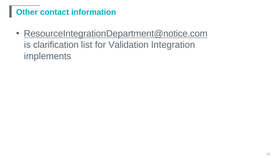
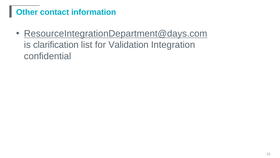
ResourceIntegrationDepartment@notice.com: ResourceIntegrationDepartment@notice.com -> ResourceIntegrationDepartment@days.com (116, 34)
implements: implements -> confidential (48, 56)
